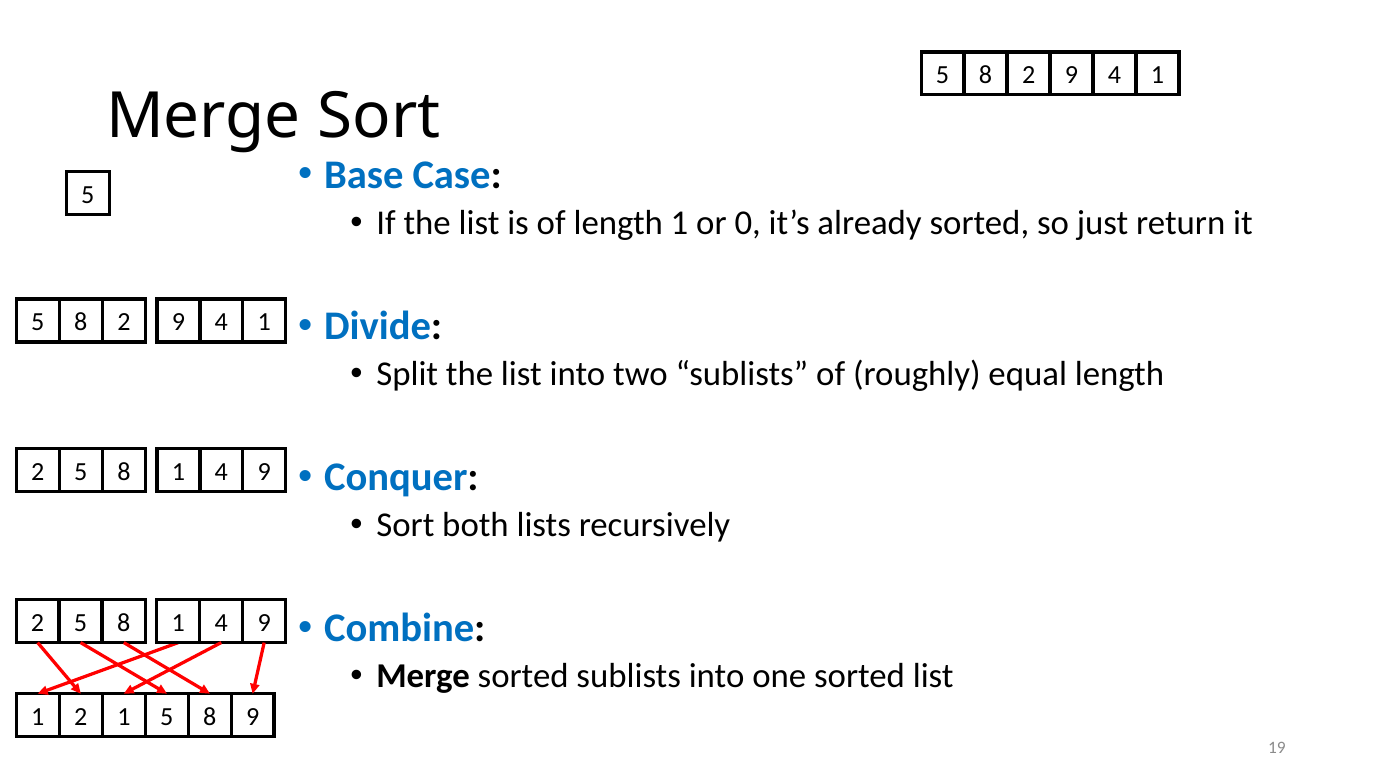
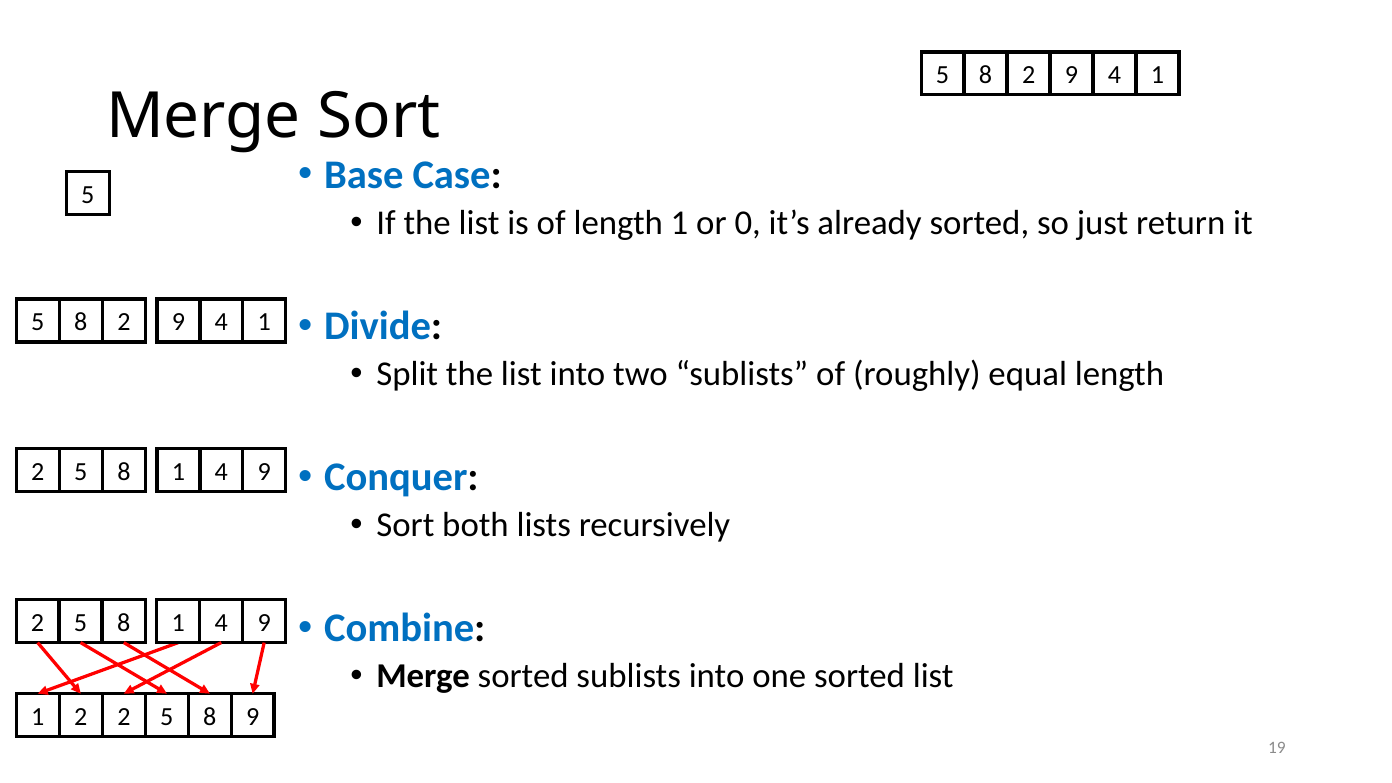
2 1: 1 -> 2 (124, 717)
